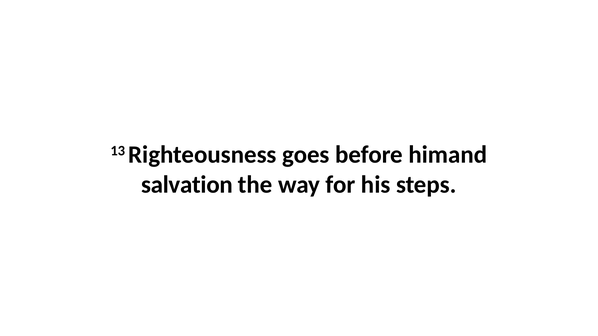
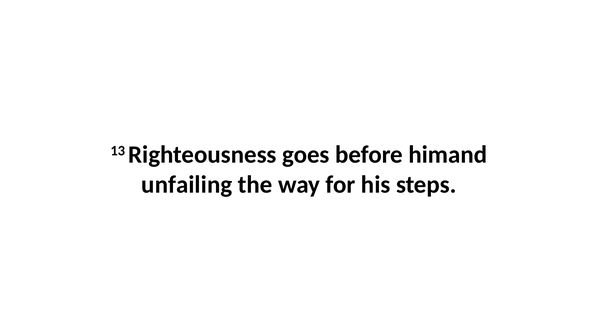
salvation: salvation -> unfailing (187, 185)
